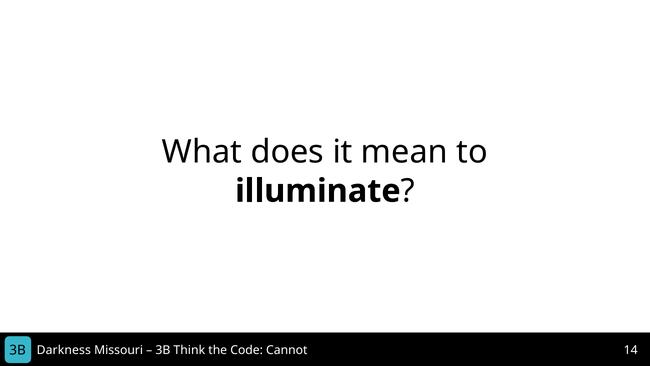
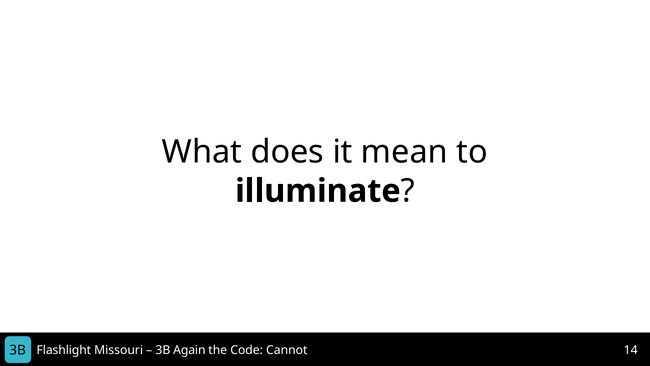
Darkness: Darkness -> Flashlight (64, 350)
Think: Think -> Again (189, 350)
